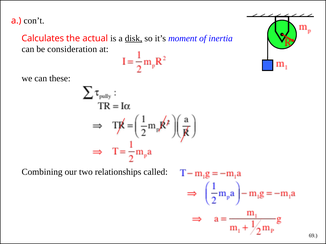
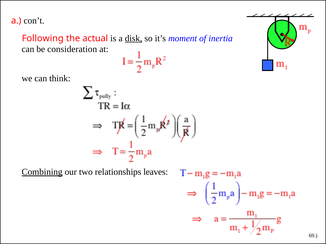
Calculates: Calculates -> Following (43, 38)
these: these -> think (60, 78)
Combining underline: none -> present (42, 172)
called: called -> leaves (156, 172)
